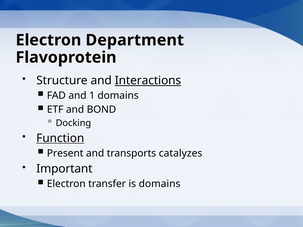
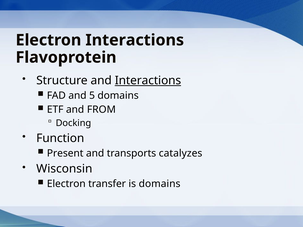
Electron Department: Department -> Interactions (135, 40)
1: 1 -> 5 (92, 96)
BOND: BOND -> FROM (101, 110)
Function underline: present -> none (60, 138)
Important: Important -> Wisconsin (64, 169)
